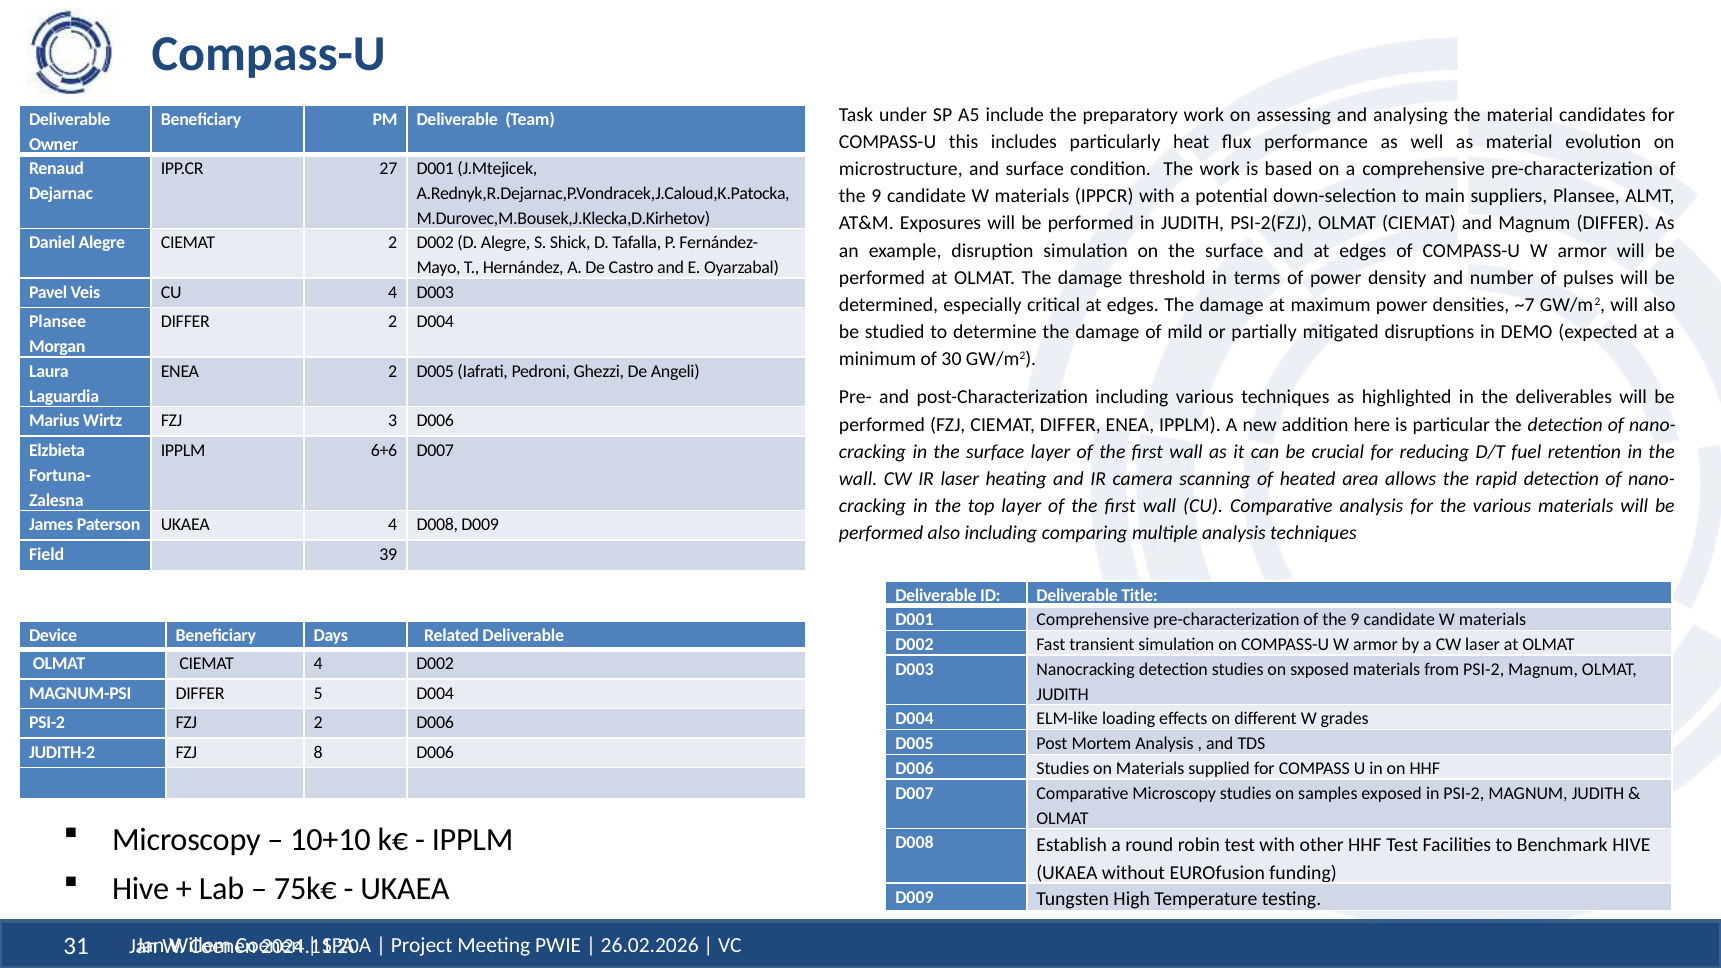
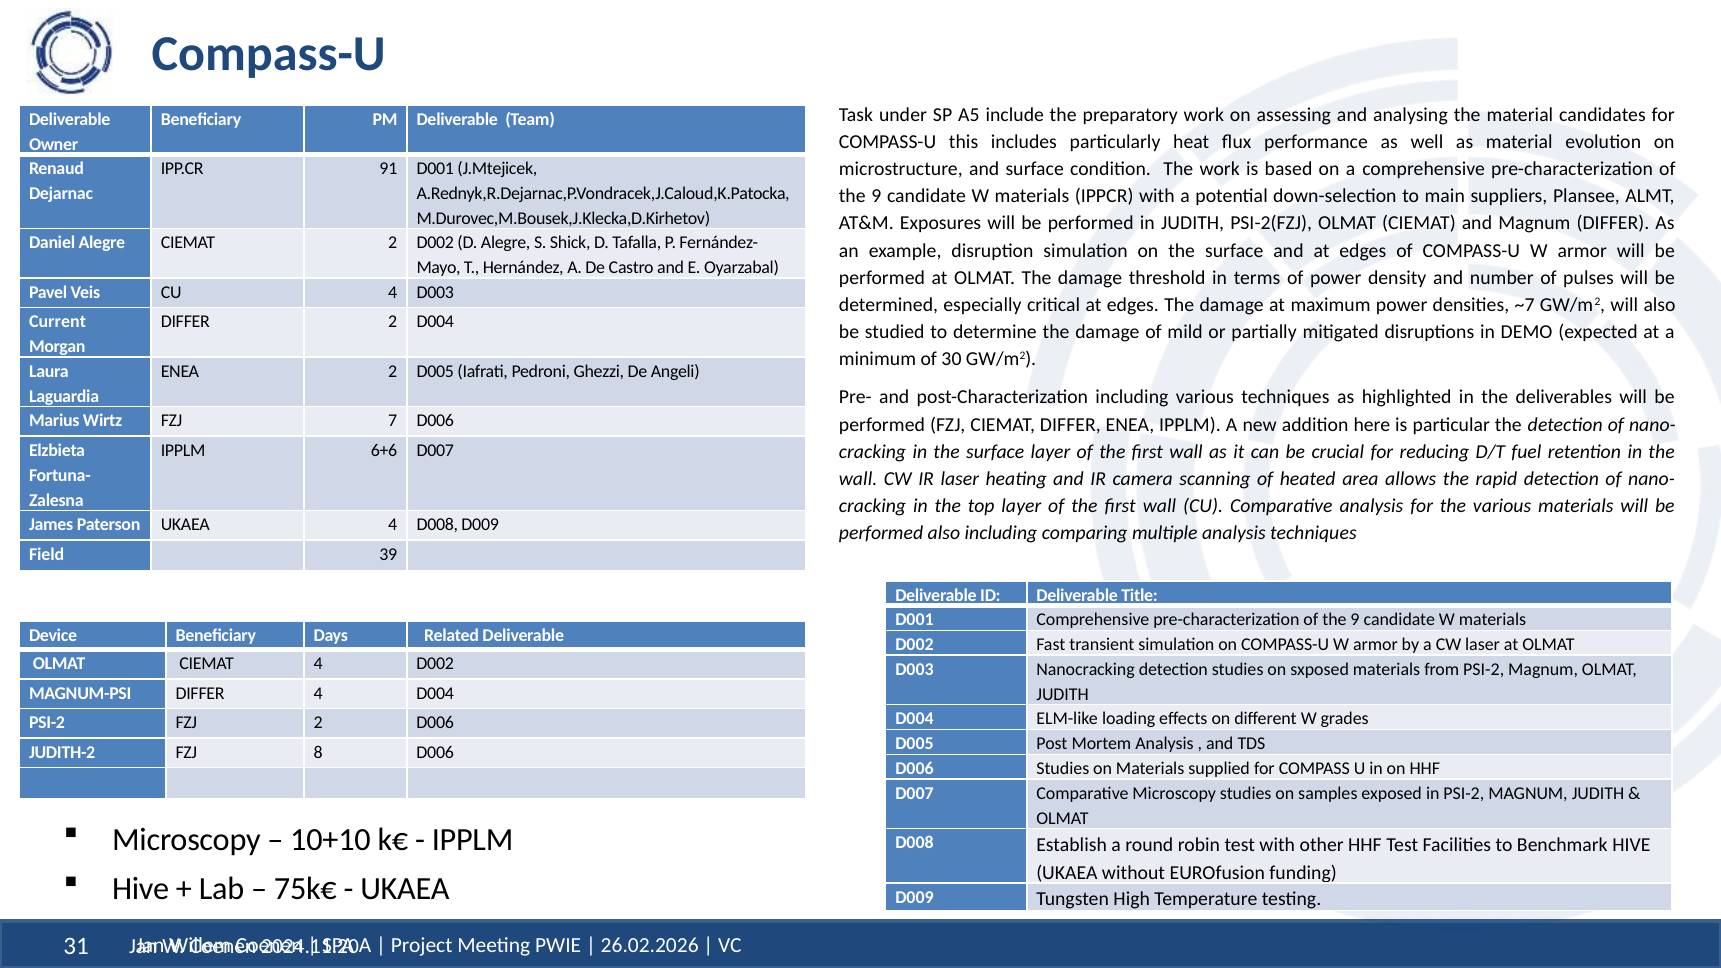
27: 27 -> 91 (388, 169)
Plansee: Plansee -> Current (58, 322)
3: 3 -> 7 (393, 421)
DIFFER 5: 5 -> 4 (318, 694)
